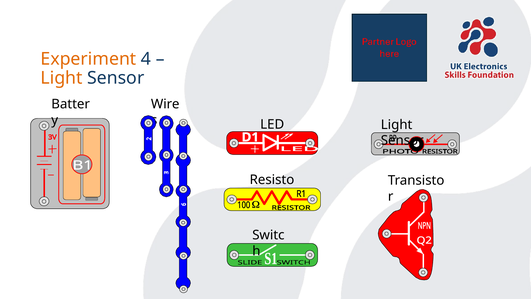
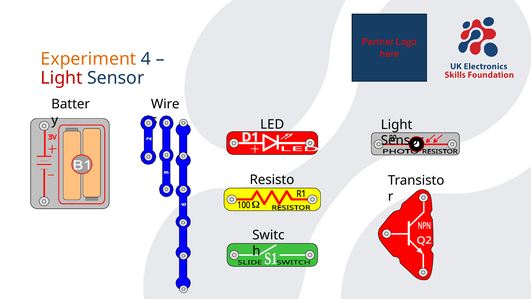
Light colour: orange -> red (62, 78)
